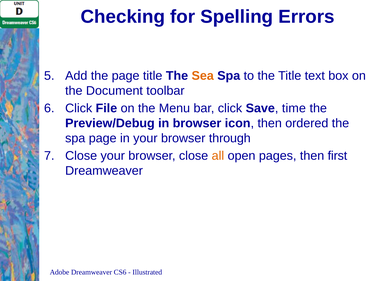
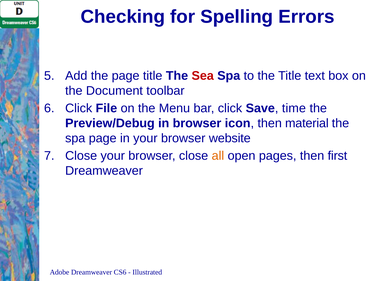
Sea colour: orange -> red (203, 76)
ordered: ordered -> material (307, 123)
through: through -> website (230, 138)
